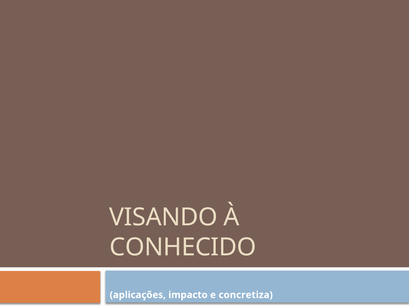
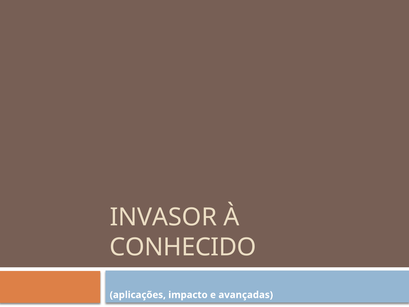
VISANDO: VISANDO -> INVASOR (163, 217)
concretiza: concretiza -> avançadas (246, 295)
